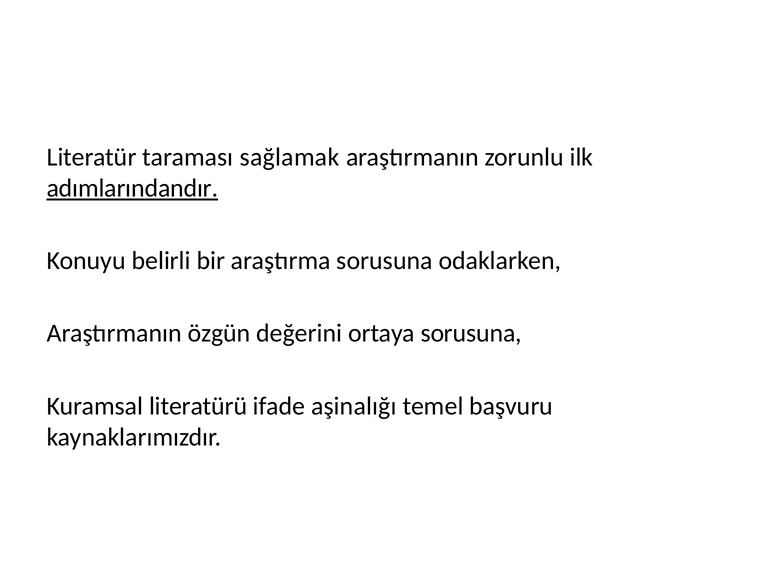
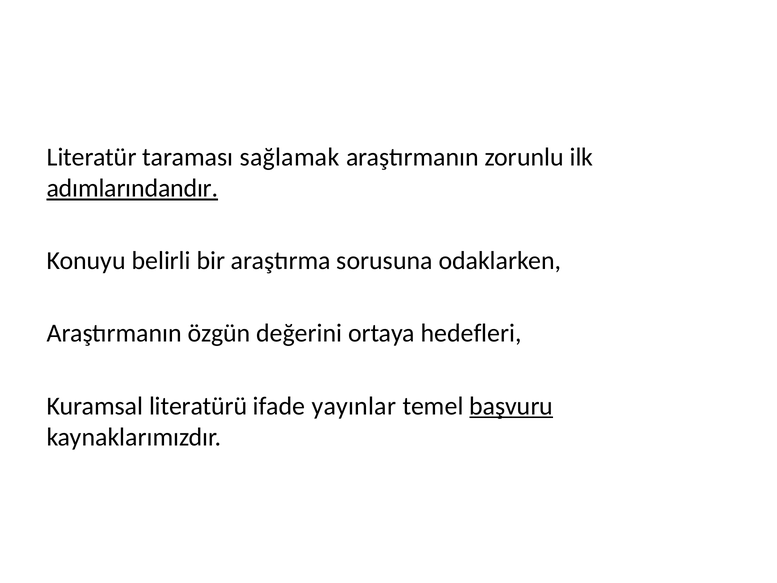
ortaya sorusuna: sorusuna -> hedefleri (471, 333)
aşinalığı: aşinalığı -> yayınlar (354, 406)
başvuru underline: none -> present (511, 406)
